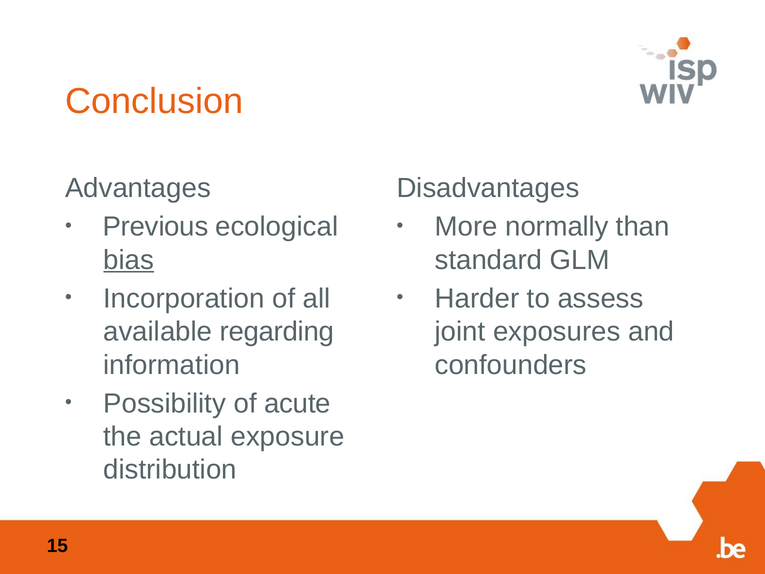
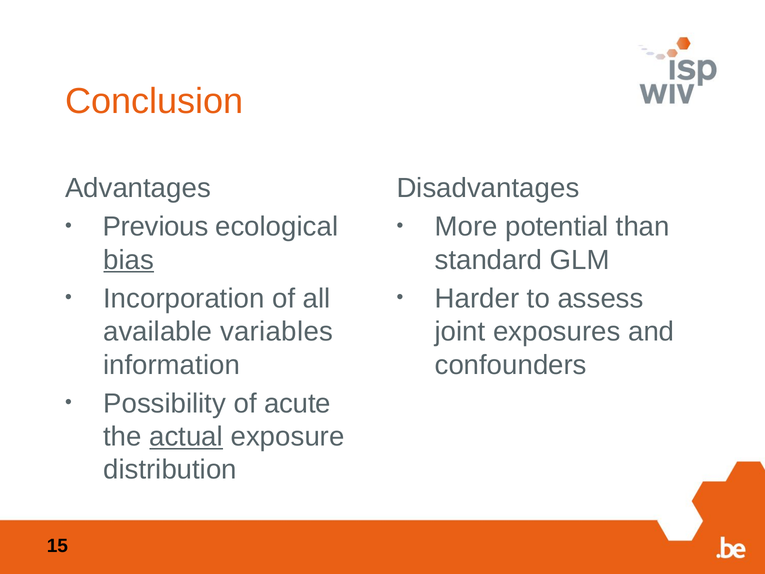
normally: normally -> potential (557, 227)
regarding: regarding -> variables (277, 332)
actual underline: none -> present (186, 437)
